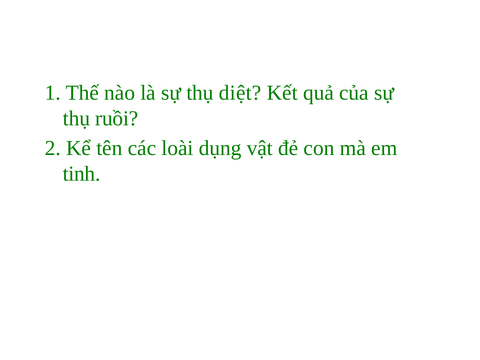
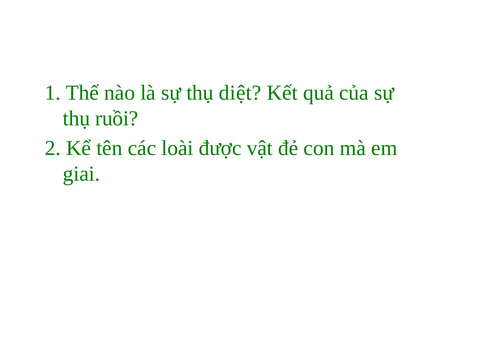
dụng: dụng -> được (220, 148)
tinh: tinh -> giai (81, 174)
